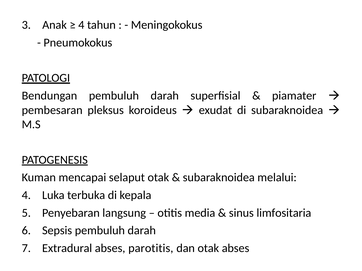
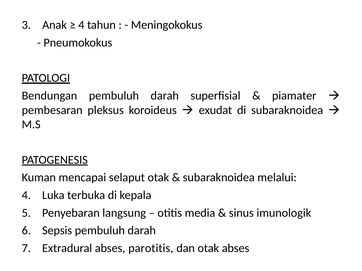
limfositaria: limfositaria -> imunologik (284, 213)
